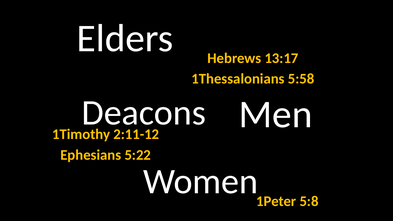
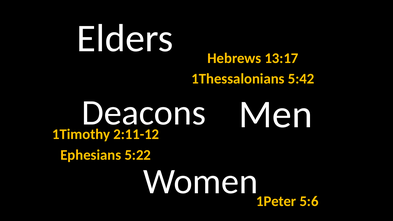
5:58: 5:58 -> 5:42 (301, 79)
5:8: 5:8 -> 5:6 (309, 201)
